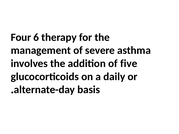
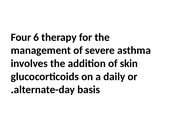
five: five -> skin (129, 64)
